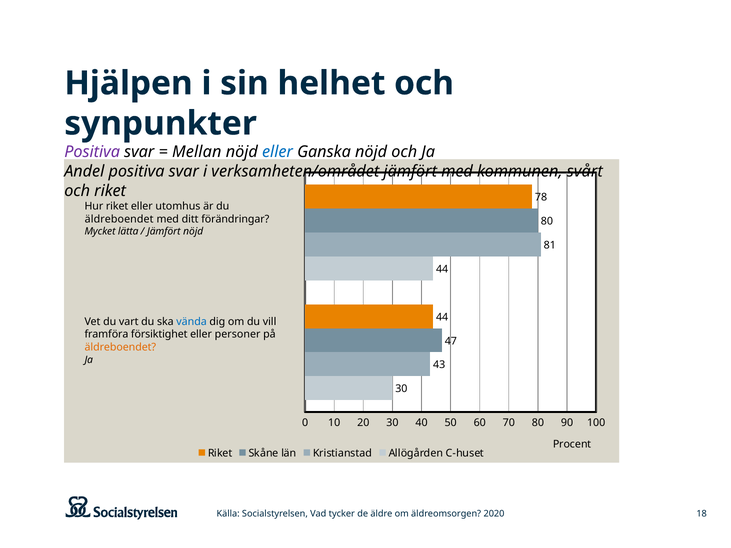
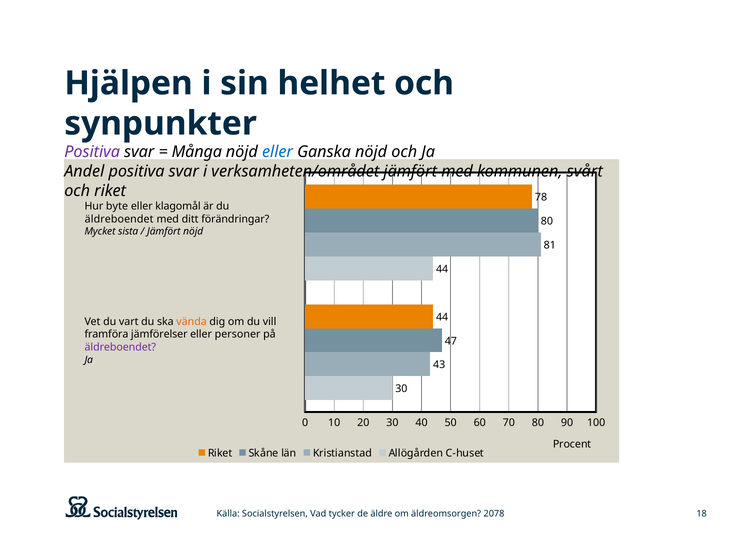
Mellan: Mellan -> Många (197, 152)
Hur riket: riket -> byte (117, 207)
utomhus: utomhus -> klagomål (178, 207)
lätta: lätta -> sista (128, 232)
vända colour: blue -> orange (192, 322)
försiktighet: försiktighet -> jämförelser (159, 335)
äldreboendet colour: orange -> purple (120, 347)
2020: 2020 -> 2078 (494, 514)
